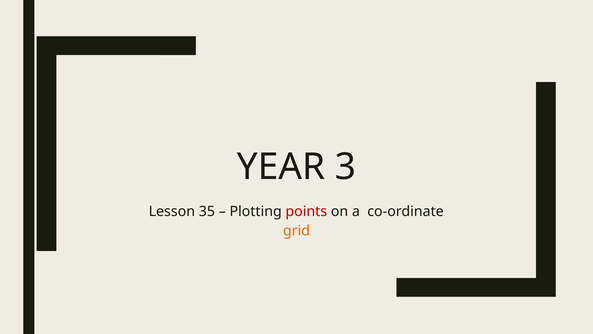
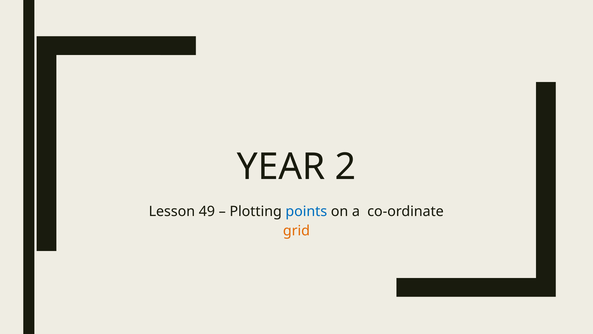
3: 3 -> 2 (345, 167)
35: 35 -> 49 (207, 211)
points colour: red -> blue (306, 211)
